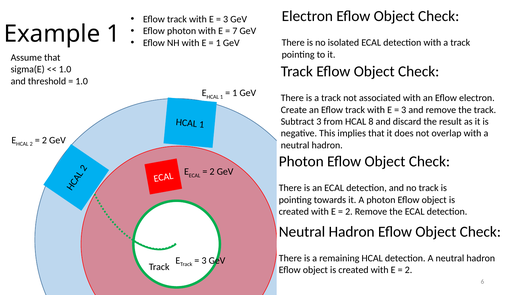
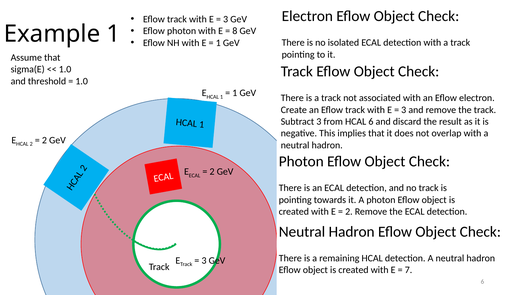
7: 7 -> 8 (235, 31)
HCAL 8: 8 -> 6 (371, 121)
2: 2 -> 7 (409, 270)
